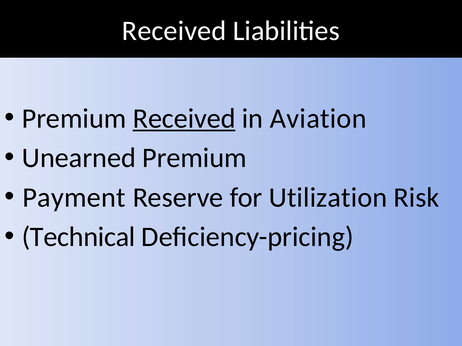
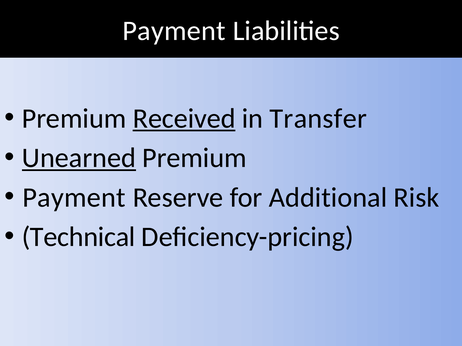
Received: Received -> Payment (174, 31)
Aviation: Aviation -> Transfer (318, 119)
Unearned underline: none -> present (79, 158)
Utilization: Utilization -> Additional (328, 198)
